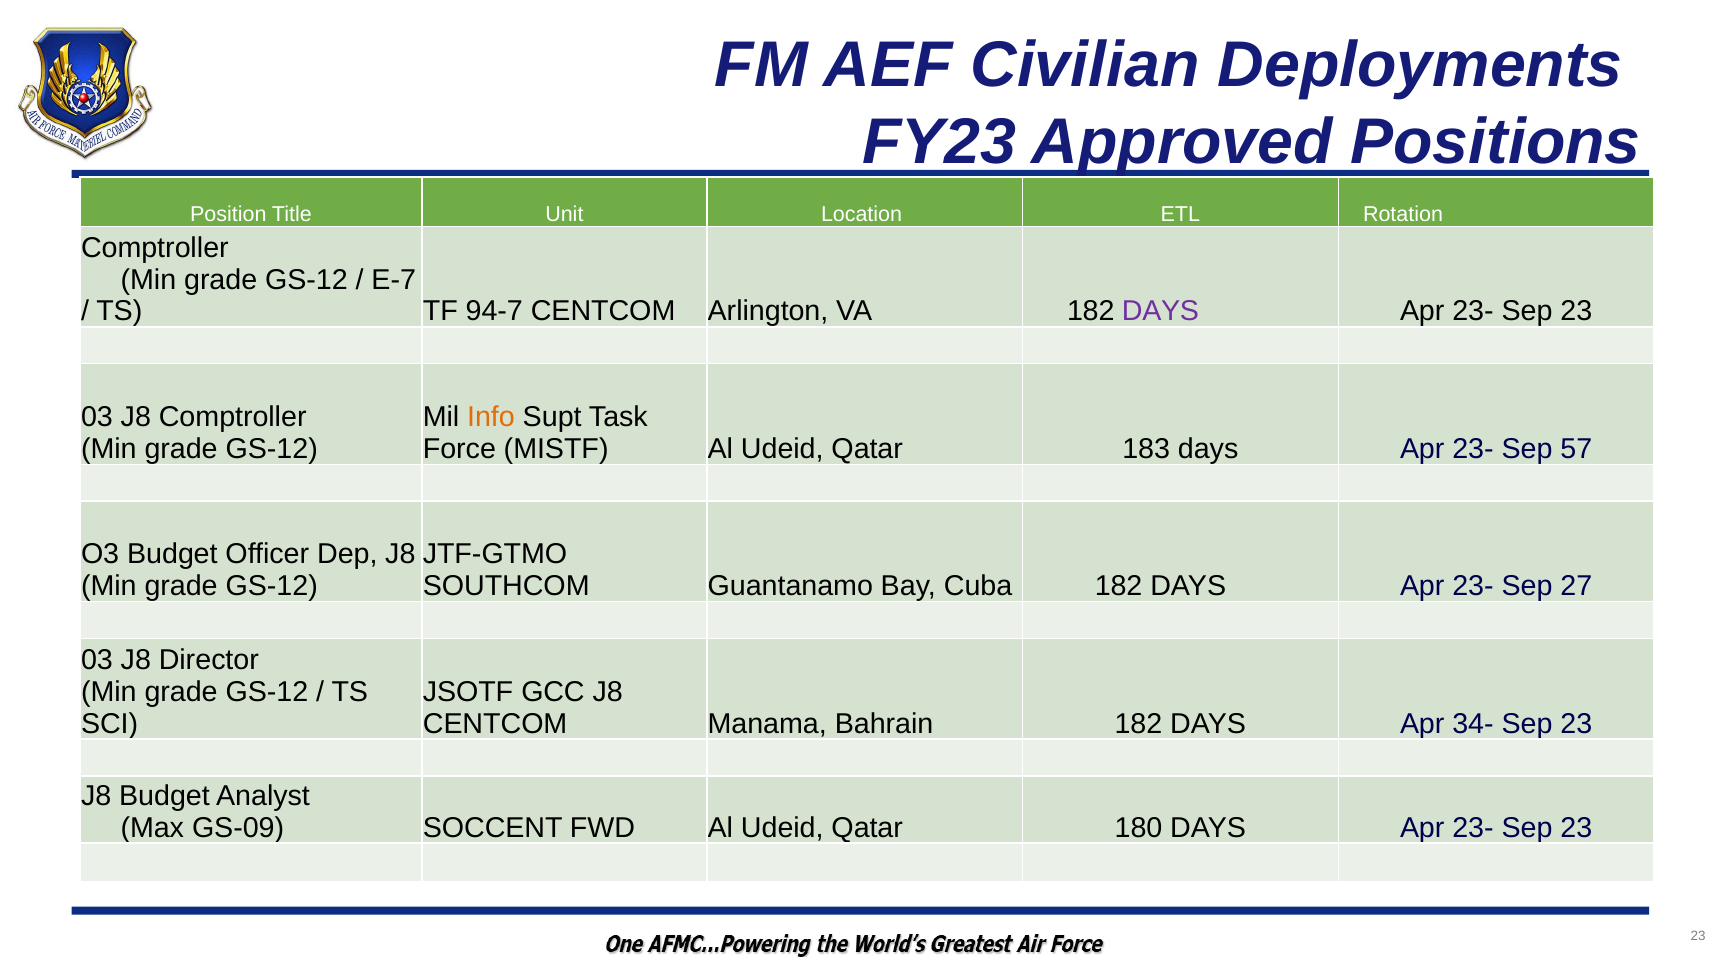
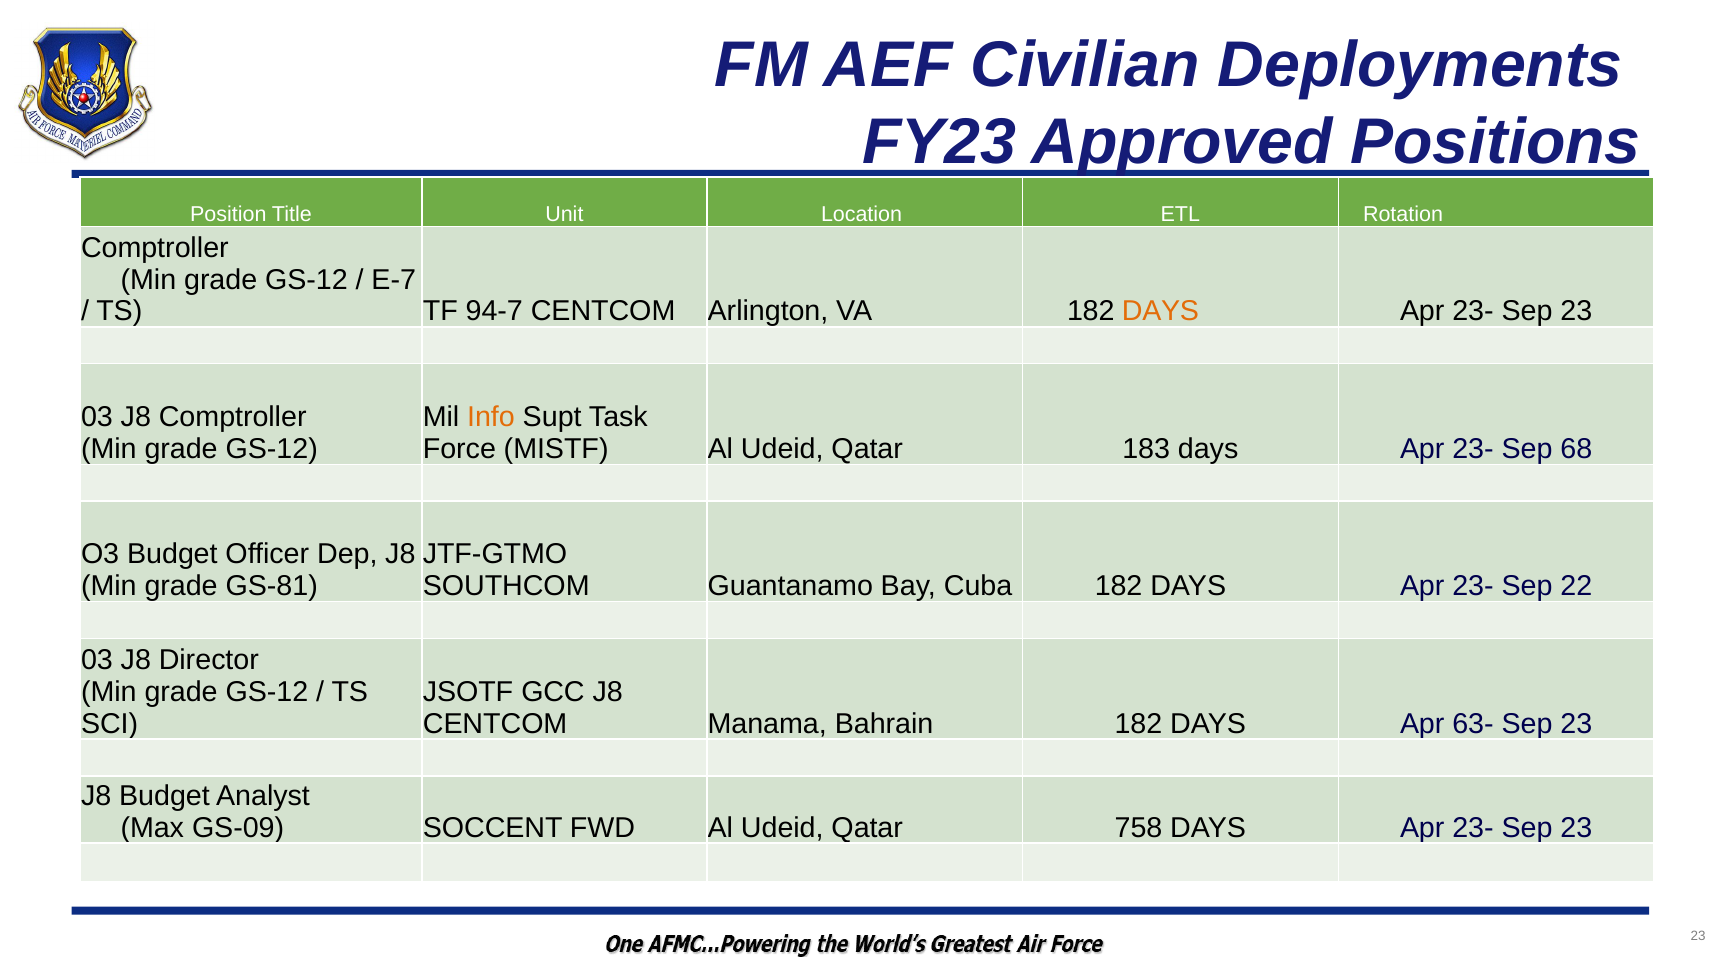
DAYS colour: purple -> orange (1161, 312)
57: 57 -> 68 (1576, 449)
GS-12: GS-12 -> GS-81 (272, 586)
27: 27 -> 22 (1576, 586)
34-: 34- -> 63- (1473, 724)
180: 180 -> 758 (1139, 828)
